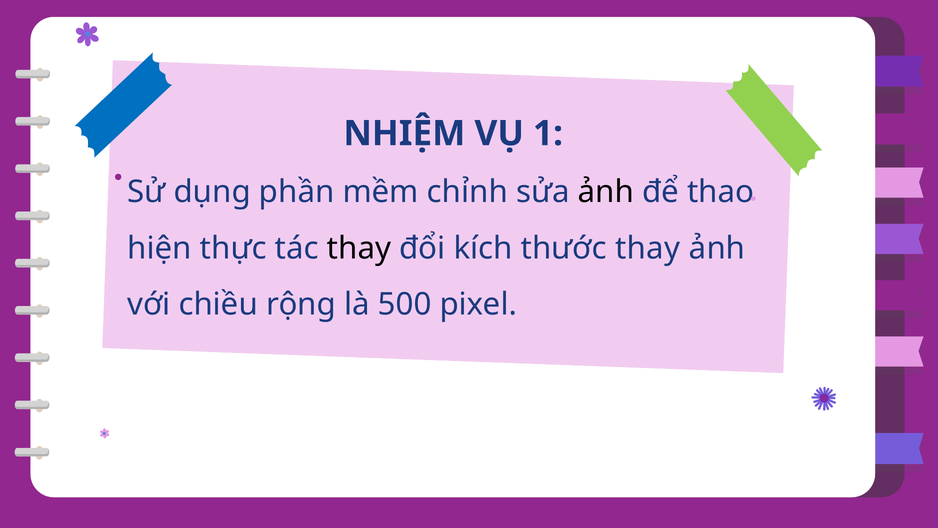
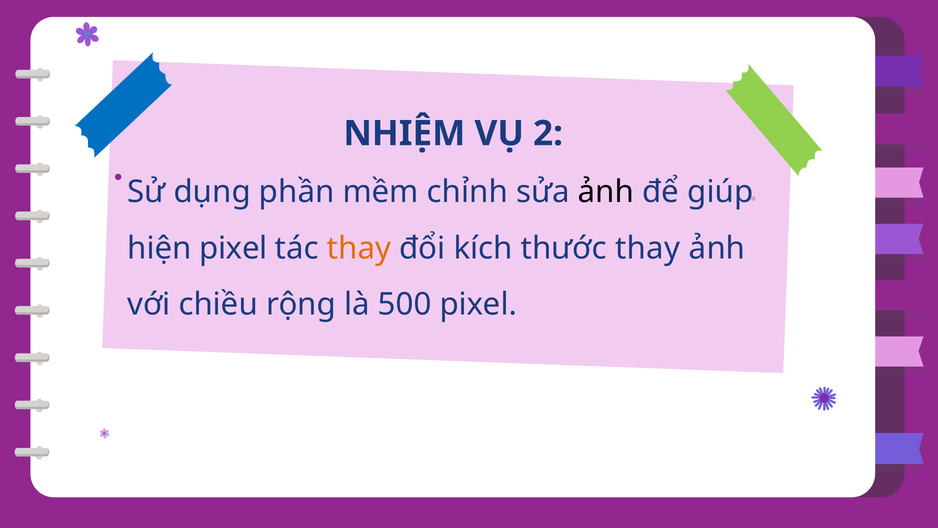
1: 1 -> 2 (548, 133)
thao: thao -> giúp (720, 192)
hiện thực: thực -> pixel (233, 248)
thay colour: black -> orange (359, 248)
